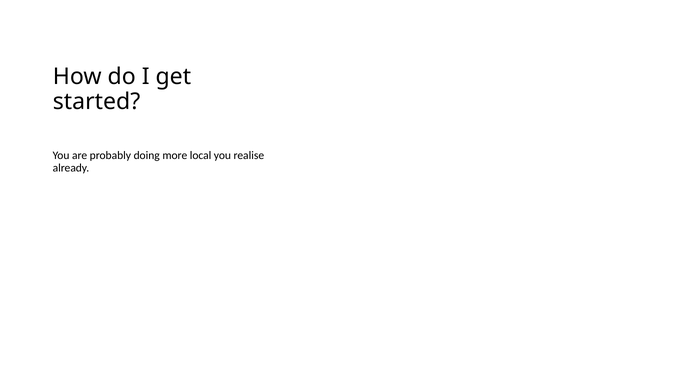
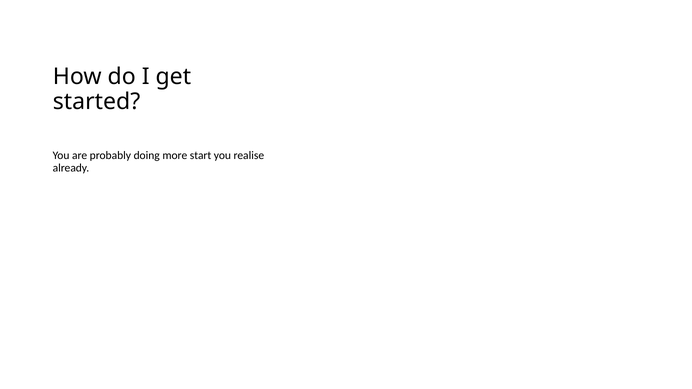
local: local -> start (201, 156)
